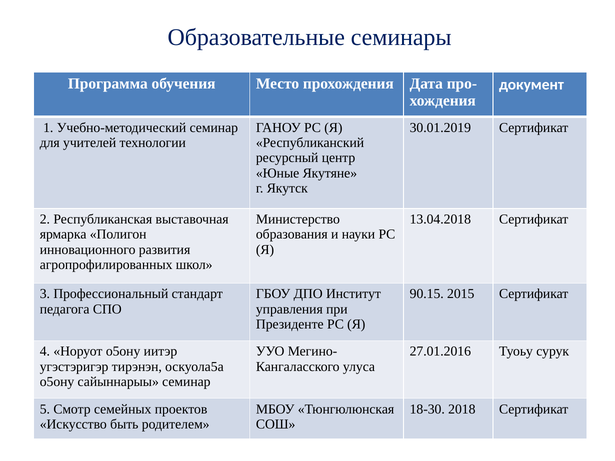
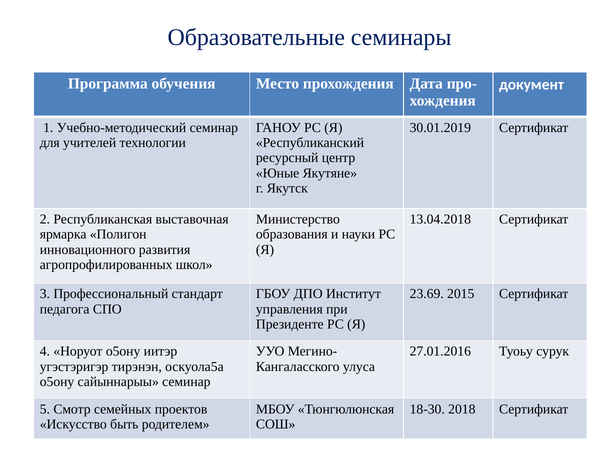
90.15: 90.15 -> 23.69 (427, 294)
